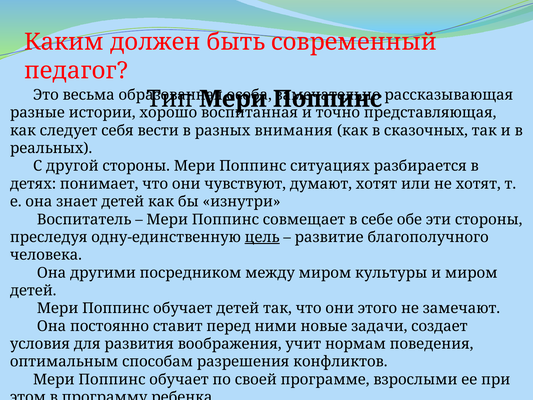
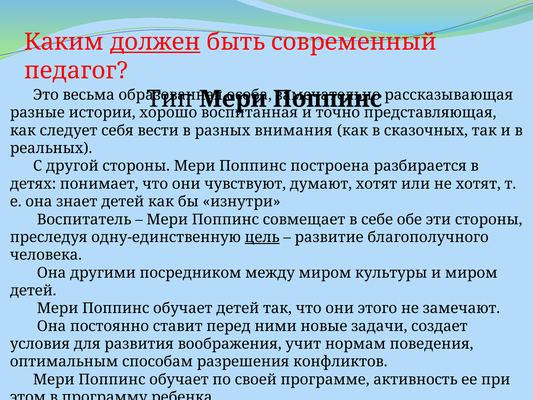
должен underline: none -> present (155, 42)
ситуациях: ситуациях -> построена (330, 166)
взрослыми: взрослыми -> активность (415, 379)
